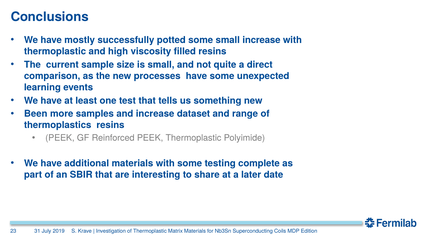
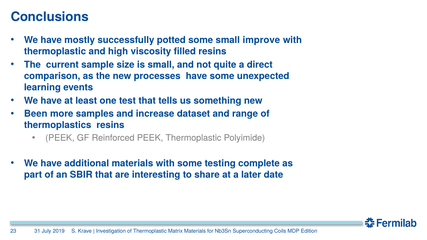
small increase: increase -> improve (261, 40)
